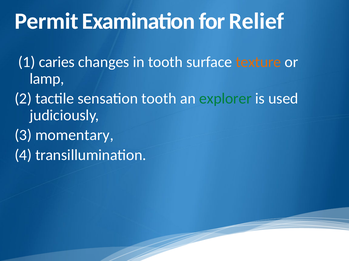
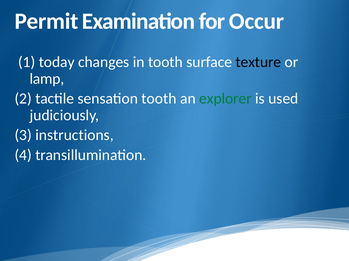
Relief: Relief -> Occur (257, 21)
caries: caries -> today (57, 62)
texture colour: orange -> black (258, 62)
momentary: momentary -> instructions (74, 135)
